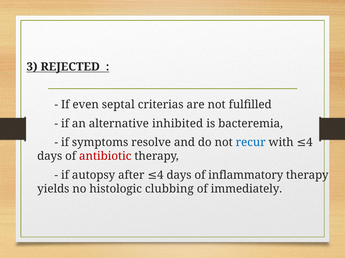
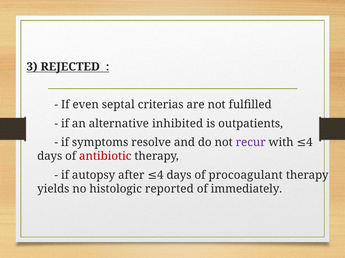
bacteremia: bacteremia -> outpatients (251, 124)
recur colour: blue -> purple (251, 143)
inflammatory: inflammatory -> procoagulant (246, 176)
clubbing: clubbing -> reported (169, 189)
